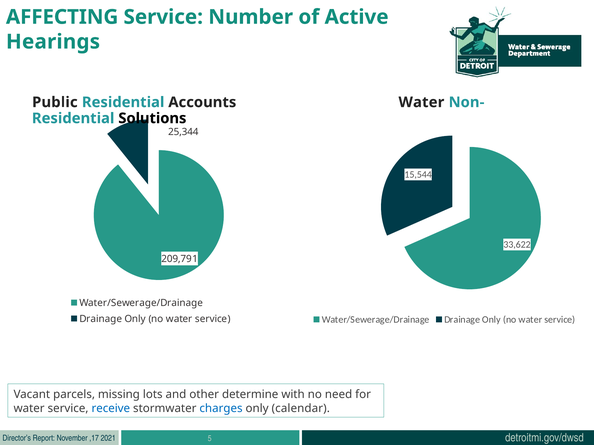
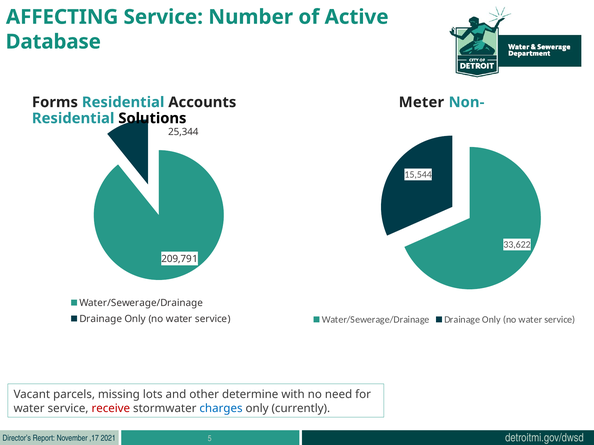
Hearings: Hearings -> Database (53, 42)
Public: Public -> Forms (55, 102)
Accounts Water: Water -> Meter (421, 102)
receive colour: blue -> red (111, 409)
calendar: calendar -> currently (301, 409)
